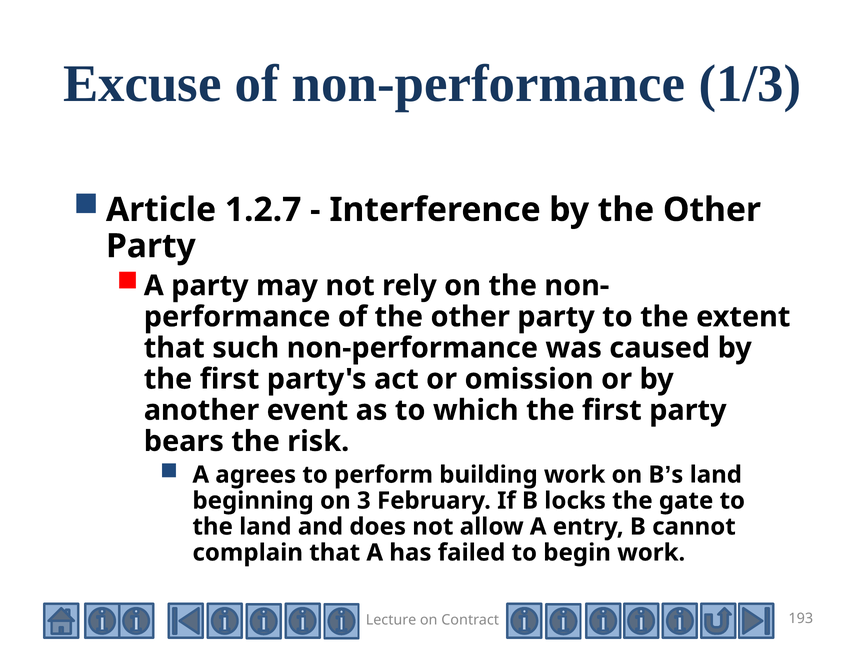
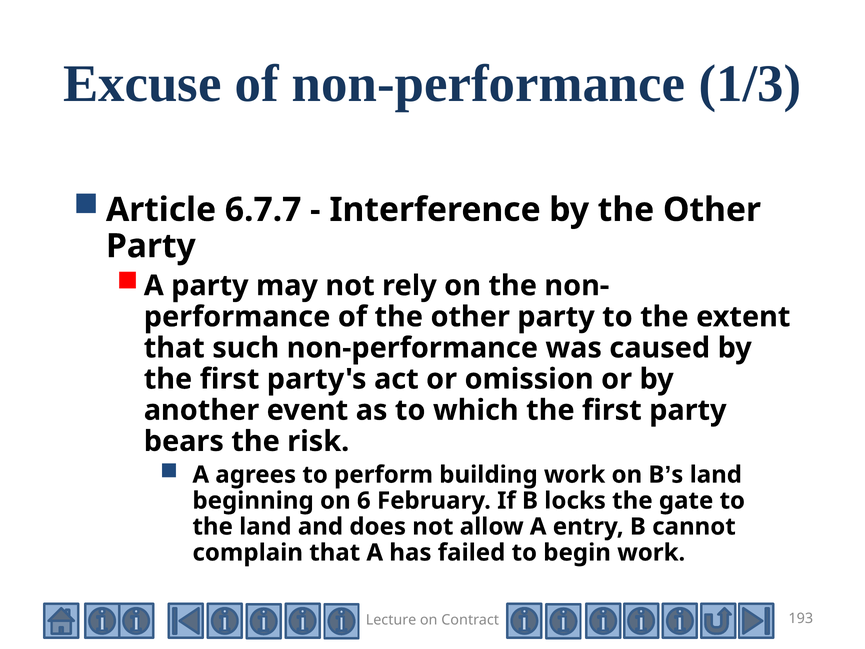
1.2.7: 1.2.7 -> 6.7.7 (263, 210)
3: 3 -> 6 (364, 501)
